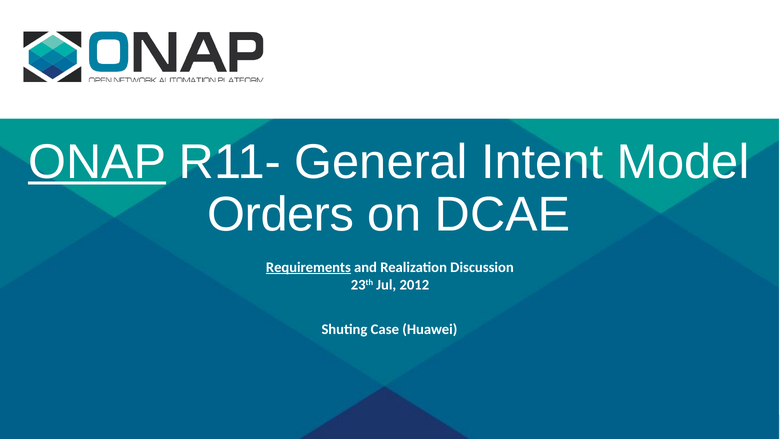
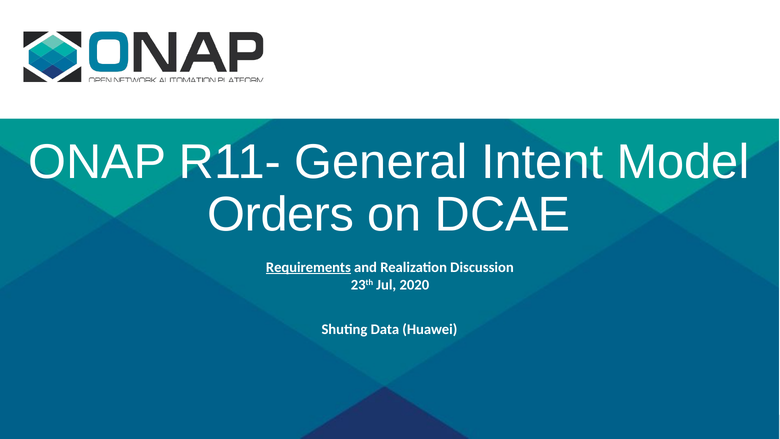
ONAP underline: present -> none (97, 162)
2012: 2012 -> 2020 (414, 285)
Case: Case -> Data (385, 329)
